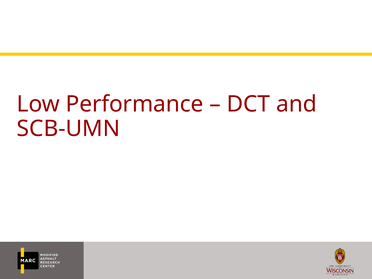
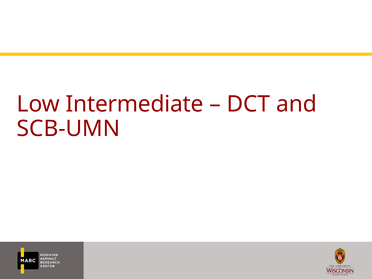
Performance: Performance -> Intermediate (135, 104)
